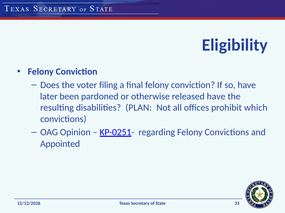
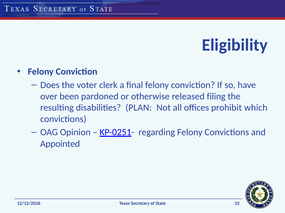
filing: filing -> clerk (108, 85)
later: later -> over (49, 97)
released have: have -> filing (216, 97)
